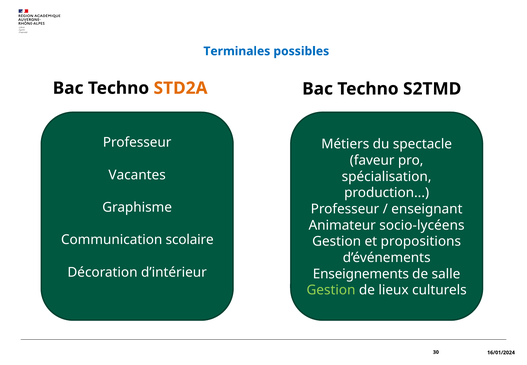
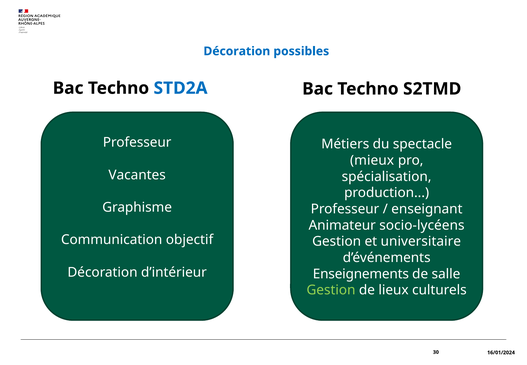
Terminales: Terminales -> Décoration (237, 51)
STD2A colour: orange -> blue (181, 88)
faveur: faveur -> mieux (372, 160)
scolaire: scolaire -> objectif (190, 240)
propositions: propositions -> universitaire (421, 241)
